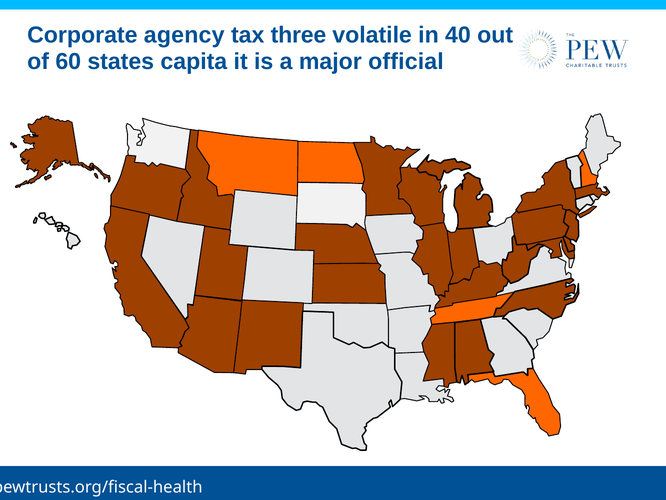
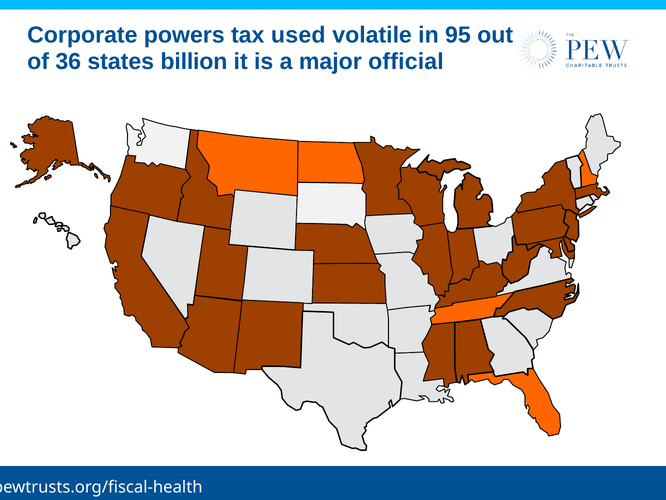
agency: agency -> powers (184, 35)
three: three -> used (298, 35)
40: 40 -> 95 (458, 35)
60: 60 -> 36 (68, 62)
capita: capita -> billion (194, 62)
